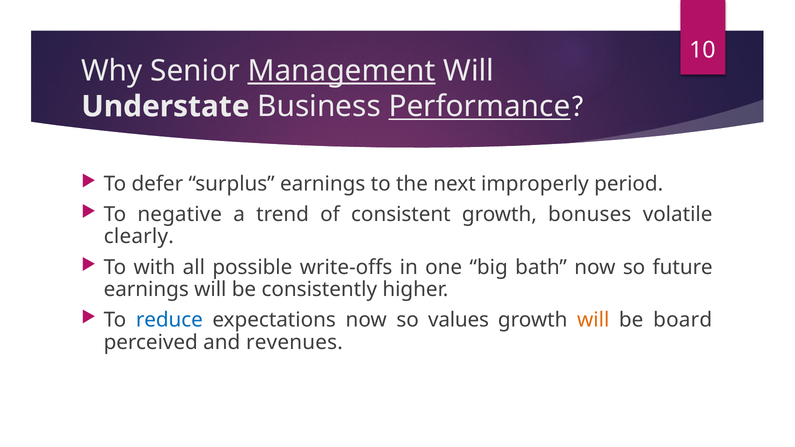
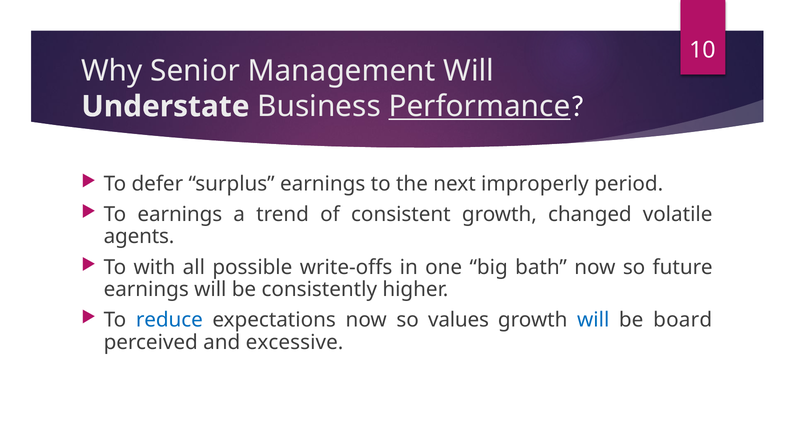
Management underline: present -> none (342, 71)
To negative: negative -> earnings (180, 214)
bonuses: bonuses -> changed (590, 214)
clearly: clearly -> agents (139, 237)
will colour: orange -> blue (593, 320)
revenues: revenues -> excessive (295, 343)
